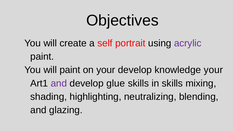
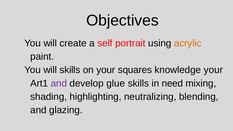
acrylic colour: purple -> orange (188, 43)
will paint: paint -> skills (70, 70)
your develop: develop -> squares (135, 70)
in skills: skills -> need (172, 83)
